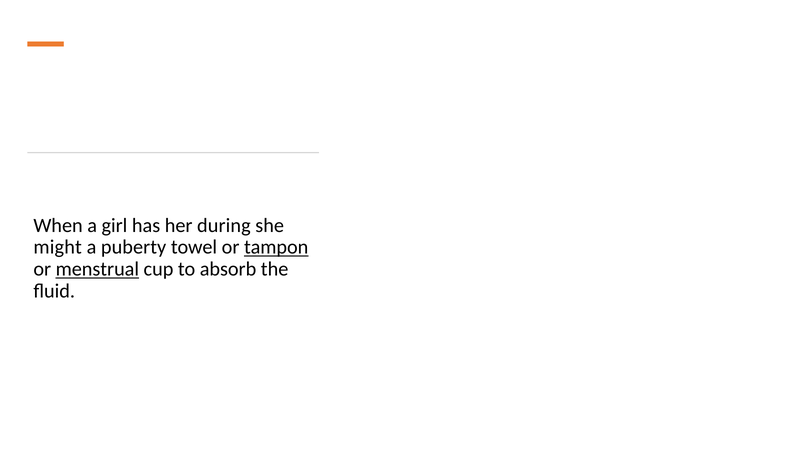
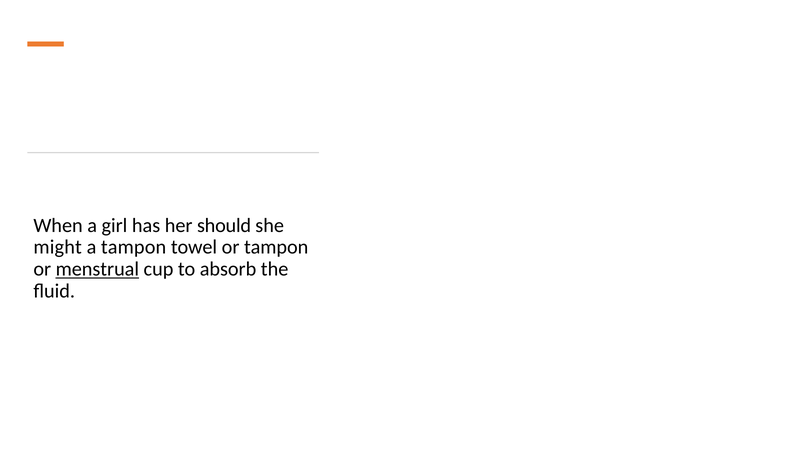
during: during -> should (224, 225)
a puberty: puberty -> tampon (134, 247)
tampon underline: present -> none (276, 247)
